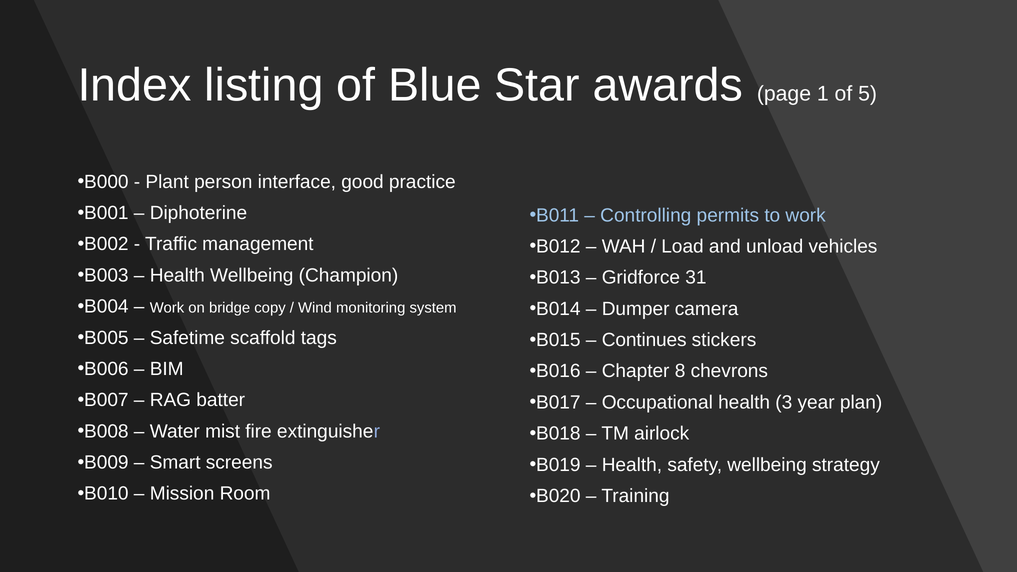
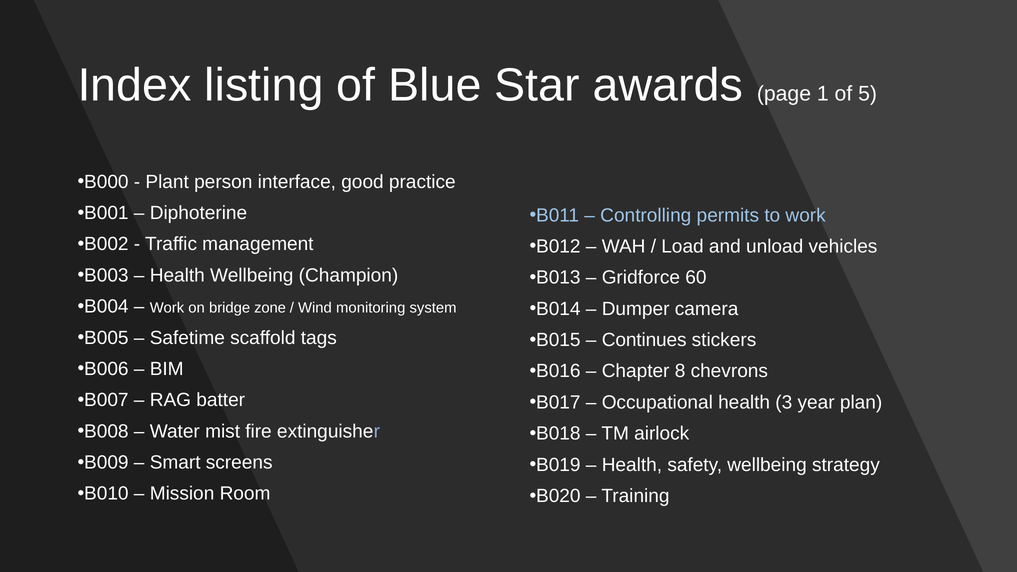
31: 31 -> 60 (696, 278)
copy: copy -> zone (270, 308)
